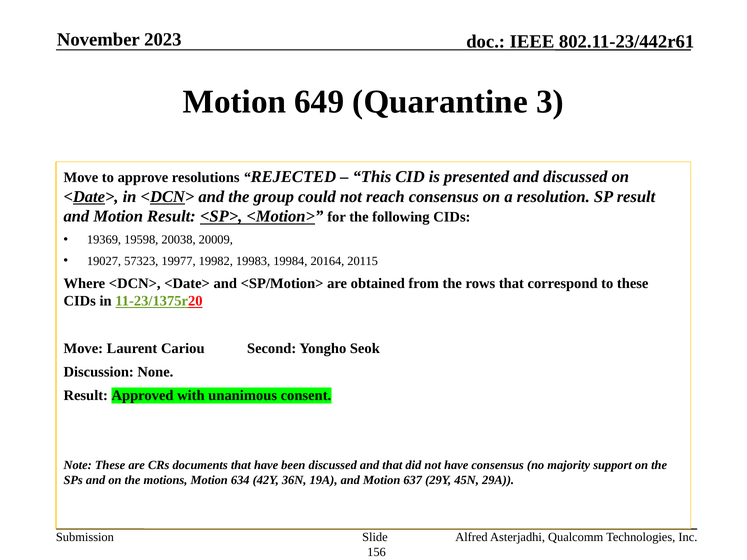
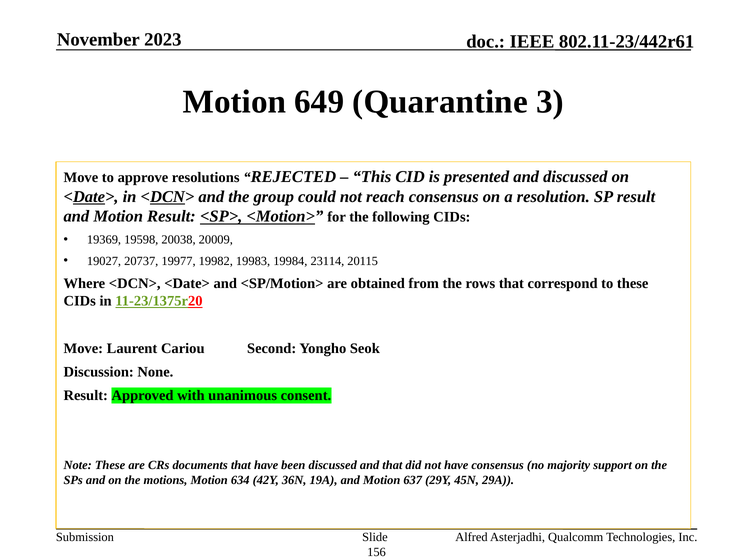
57323: 57323 -> 20737 (141, 261)
20164: 20164 -> 23114 (327, 261)
